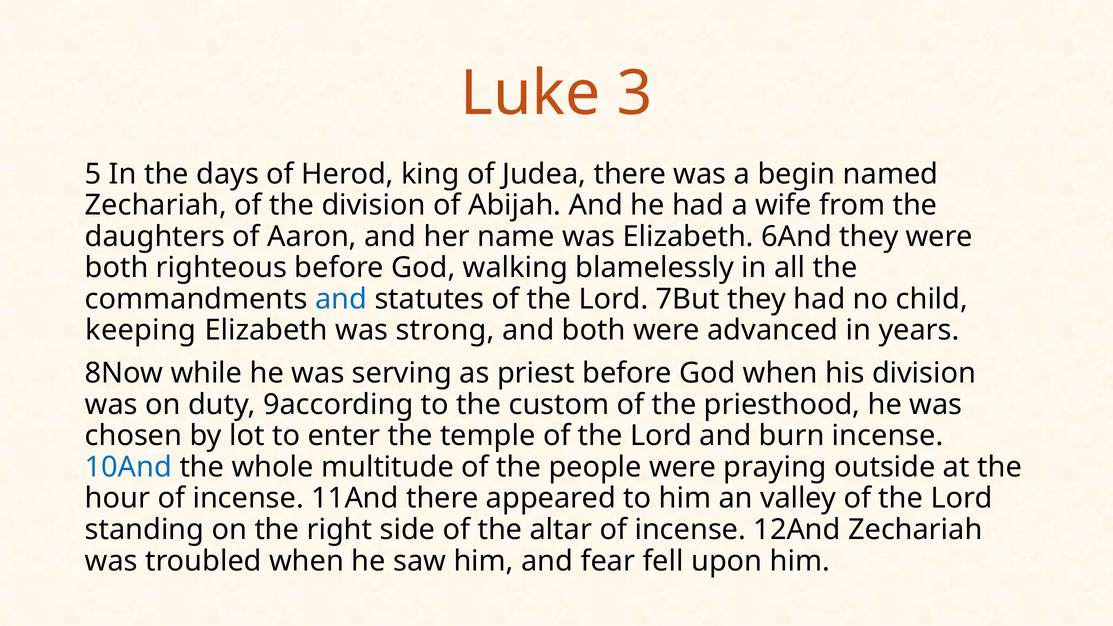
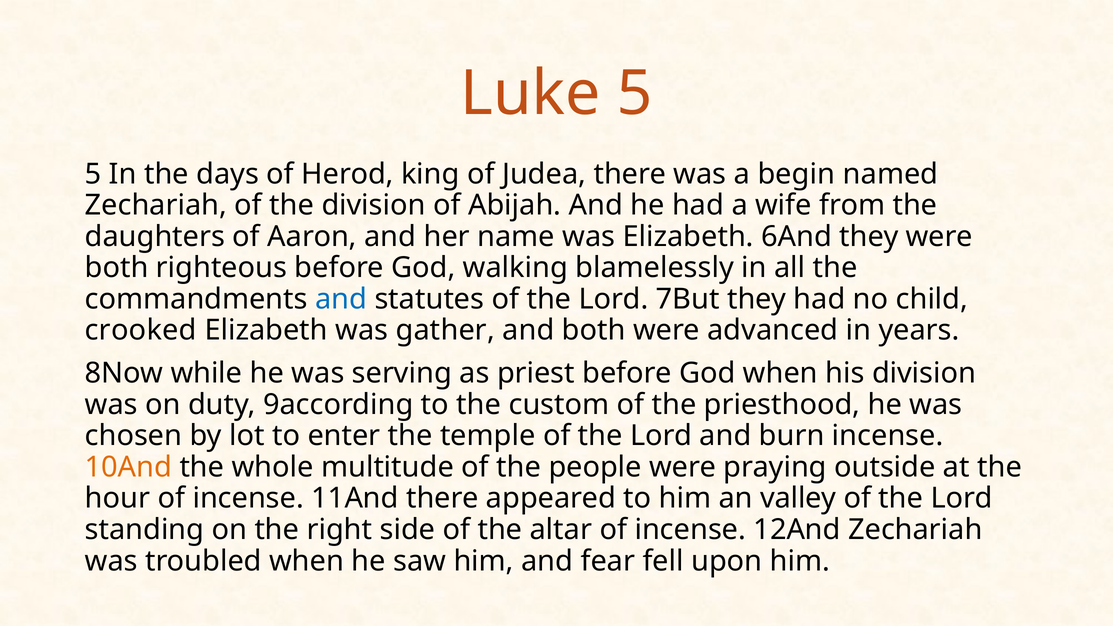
Luke 3: 3 -> 5 (635, 93)
keeping: keeping -> crooked (141, 330)
strong: strong -> gather (445, 330)
10And colour: blue -> orange (128, 467)
